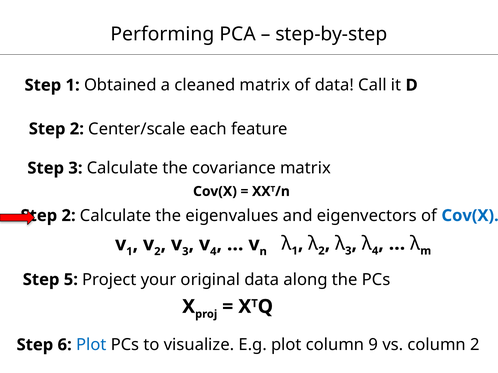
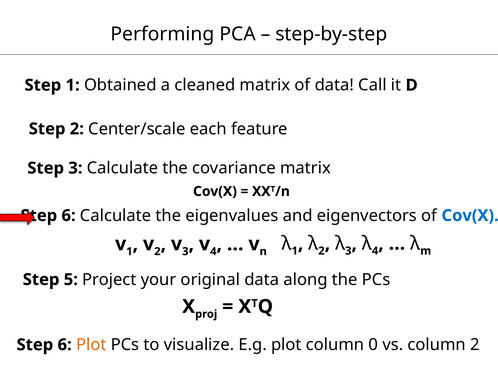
2: 2 -> 6 (69, 216)
Plot colour: blue -> orange (91, 345)
9: 9 -> 0 (373, 345)
